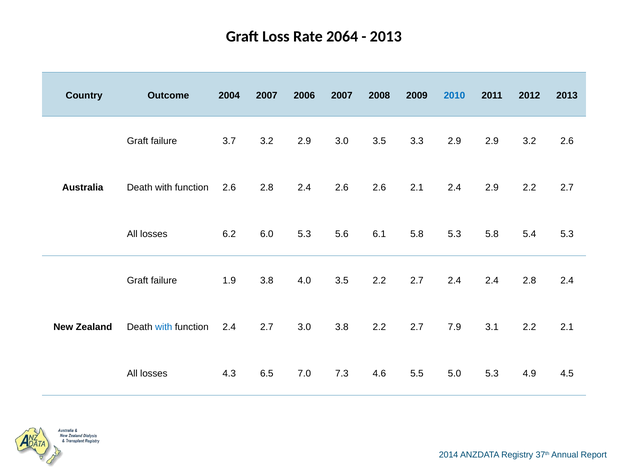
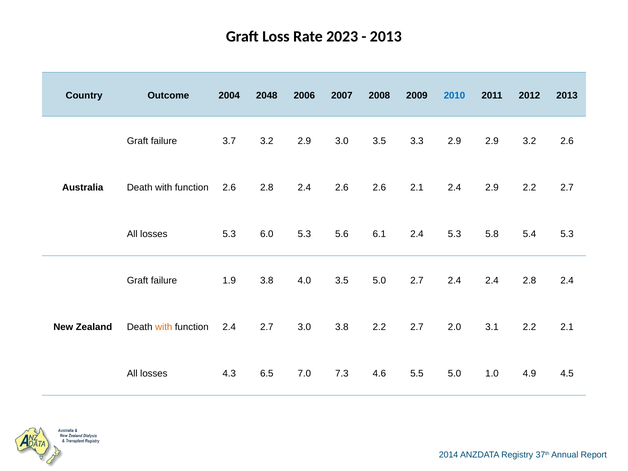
2064: 2064 -> 2023 (342, 37)
2004 2007: 2007 -> 2048 (267, 96)
losses 6.2: 6.2 -> 5.3 (229, 234)
6.1 5.8: 5.8 -> 2.4 (417, 234)
3.5 2.2: 2.2 -> 5.0 (379, 281)
with colour: blue -> orange (164, 327)
7.9: 7.9 -> 2.0 (454, 327)
5.0 5.3: 5.3 -> 1.0 (492, 374)
